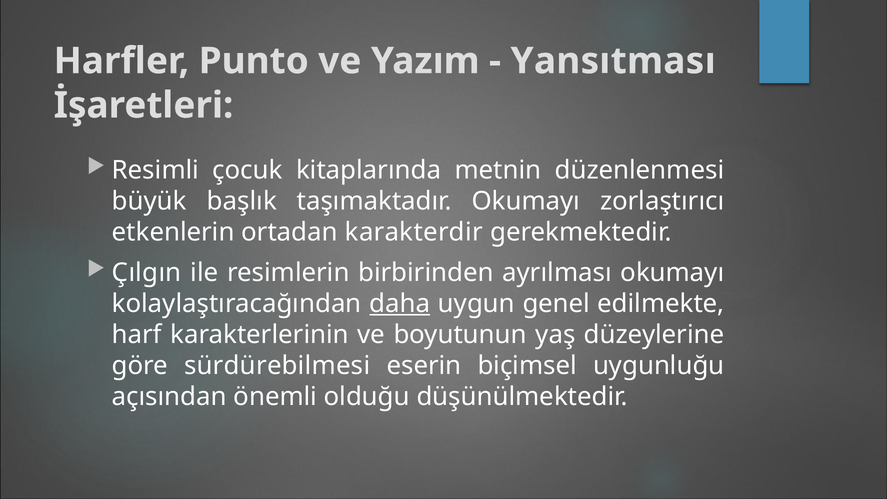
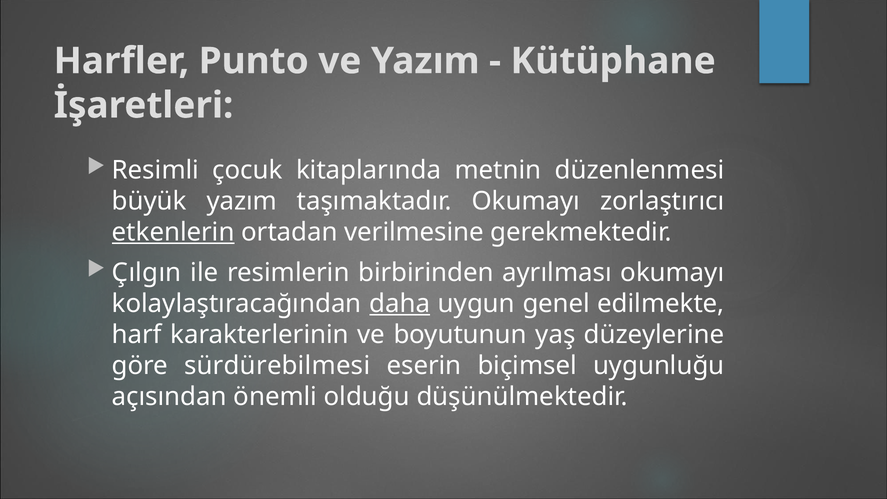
Yansıtması: Yansıtması -> Kütüphane (613, 61)
büyük başlık: başlık -> yazım (242, 201)
etkenlerin underline: none -> present (173, 232)
karakterdir: karakterdir -> verilmesine (414, 232)
